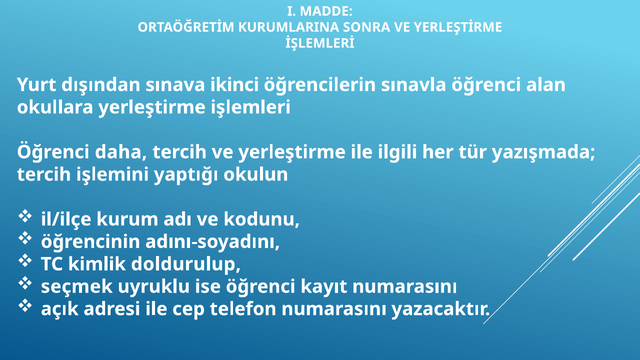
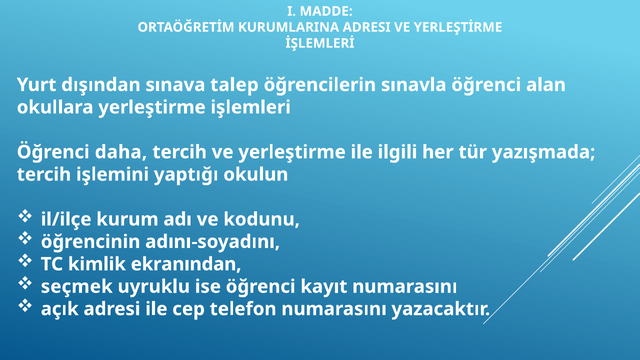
KURUMLARINA SONRA: SONRA -> ADRESI (367, 27)
ikinci: ikinci -> talep (234, 85)
doldurulup: doldurulup -> ekranından (186, 264)
